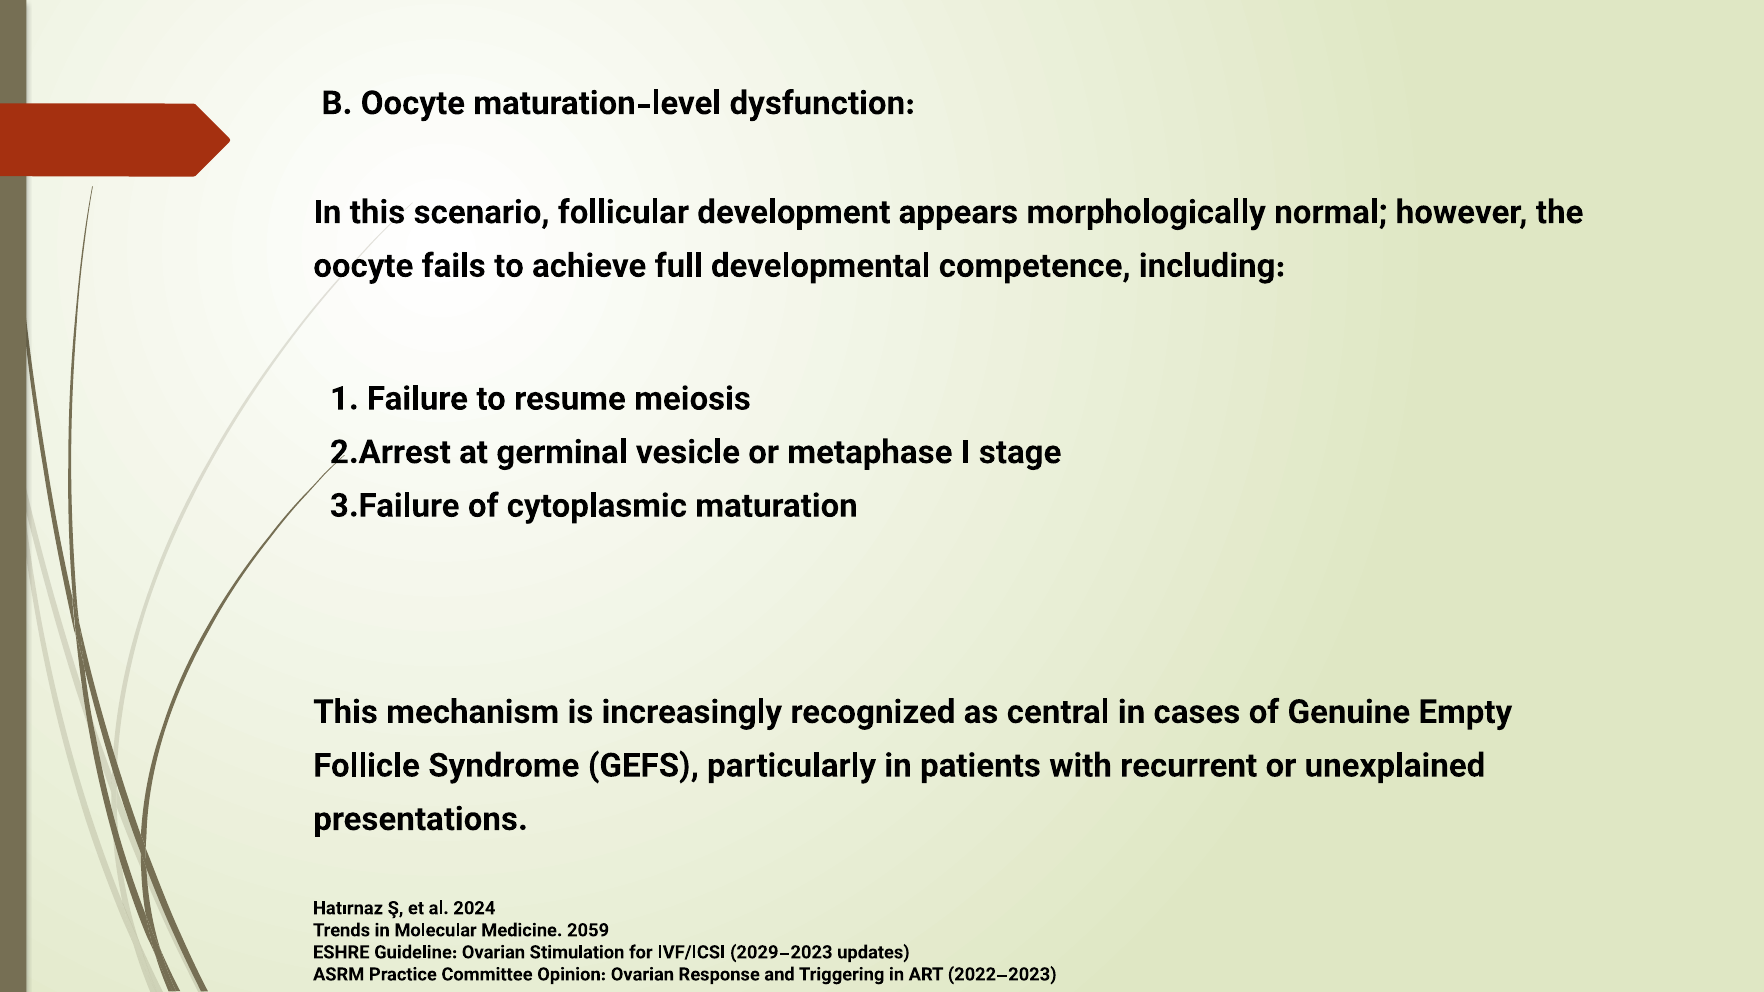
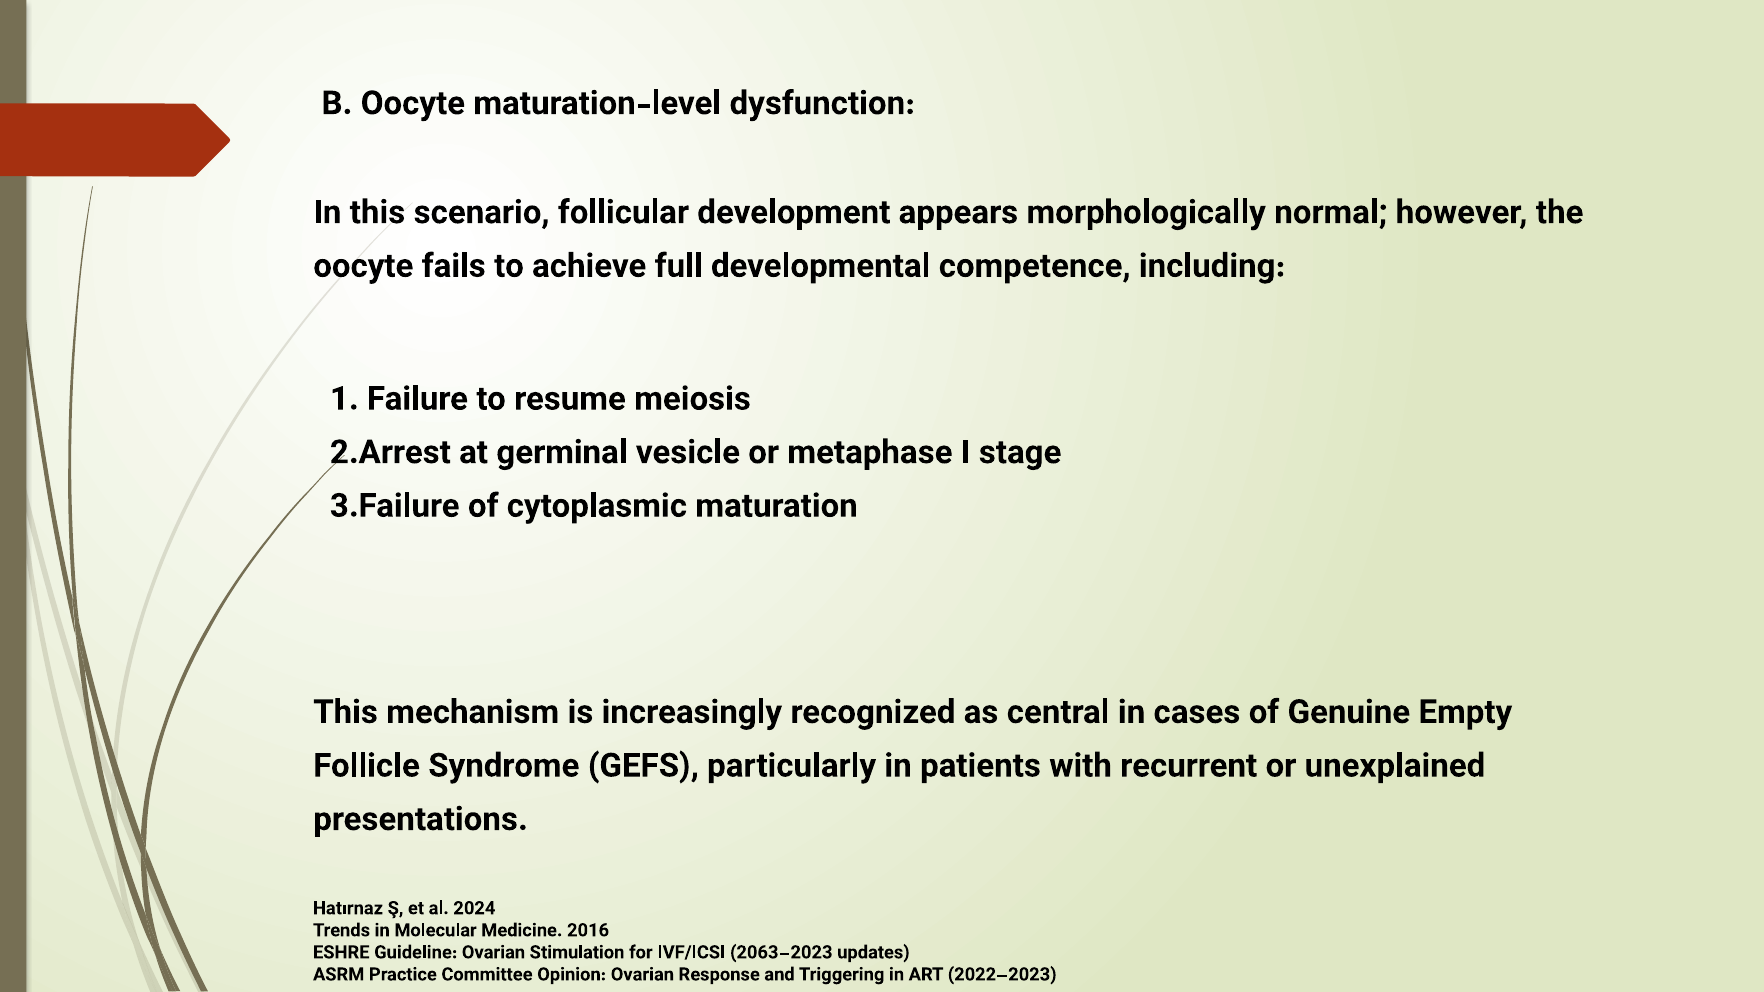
2059: 2059 -> 2016 (588, 930)
2029–2023: 2029–2023 -> 2063–2023 (781, 953)
